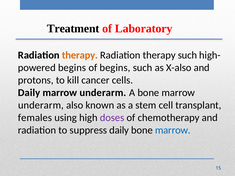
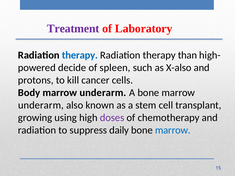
Treatment colour: black -> purple (73, 29)
therapy colour: orange -> blue (80, 55)
therapy such: such -> than (187, 55)
begins: begins -> decide (72, 68)
of begins: begins -> spleen (115, 68)
Daily: Daily -> Body (29, 93)
females: females -> growing (35, 118)
